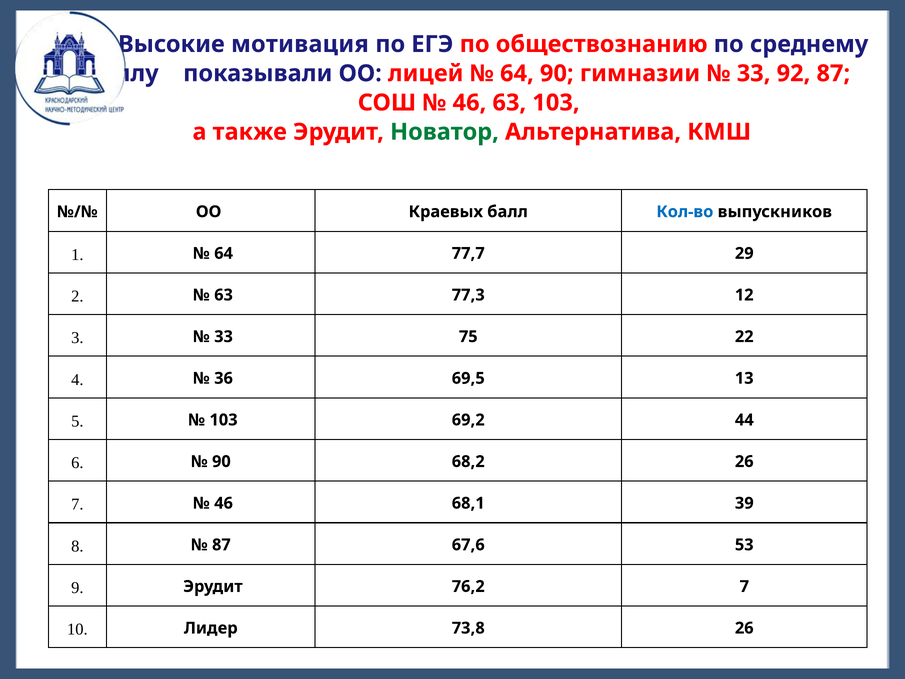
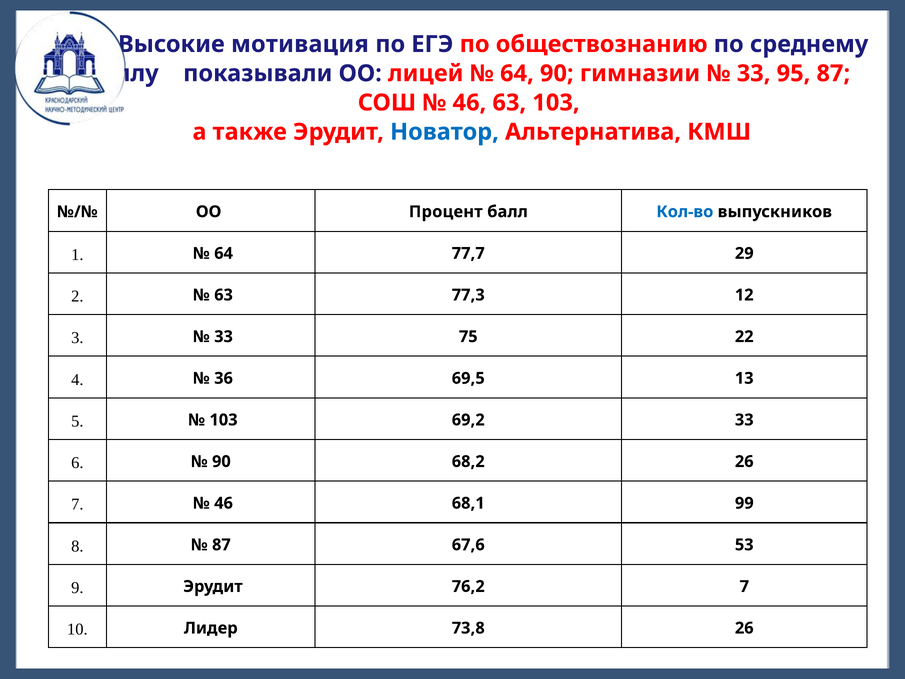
92: 92 -> 95 (793, 73)
Новатор colour: green -> blue (444, 132)
Краевых: Краевых -> Процент (446, 212)
69,2 44: 44 -> 33 (744, 420)
39: 39 -> 99 (744, 503)
